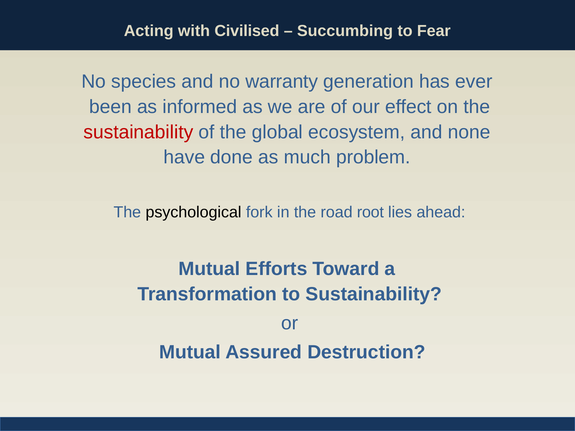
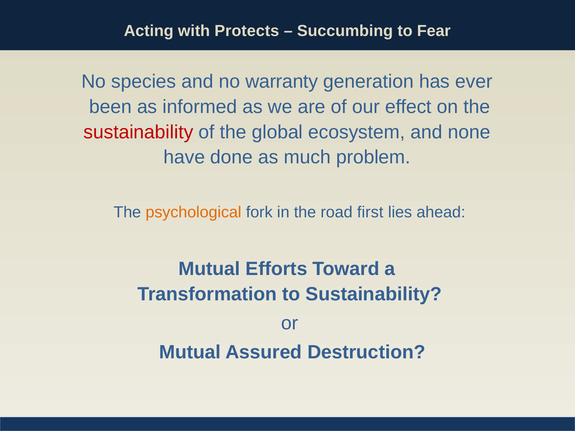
Civilised: Civilised -> Protects (247, 31)
psychological colour: black -> orange (193, 212)
root: root -> first (370, 212)
